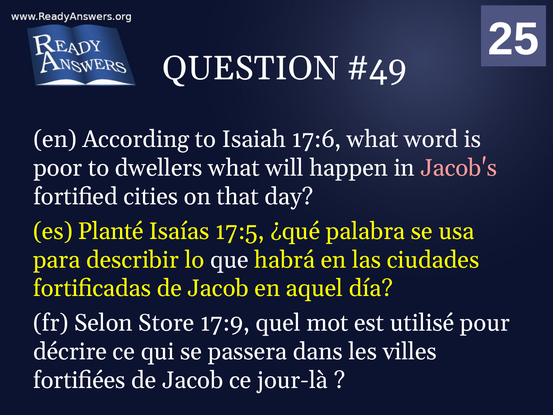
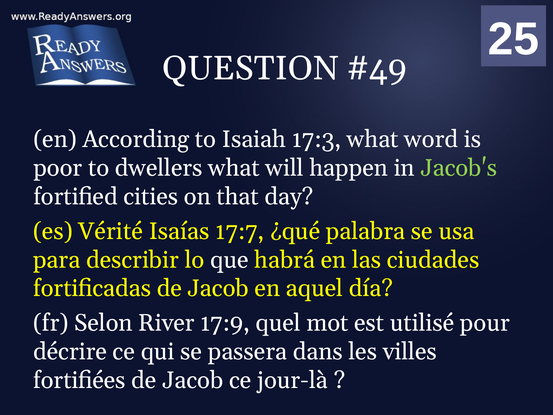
17:6: 17:6 -> 17:3 (316, 139)
Jacob's colour: pink -> light green (459, 168)
Planté: Planté -> Vérité (111, 231)
17:5: 17:5 -> 17:7 (240, 231)
Store: Store -> River (166, 323)
